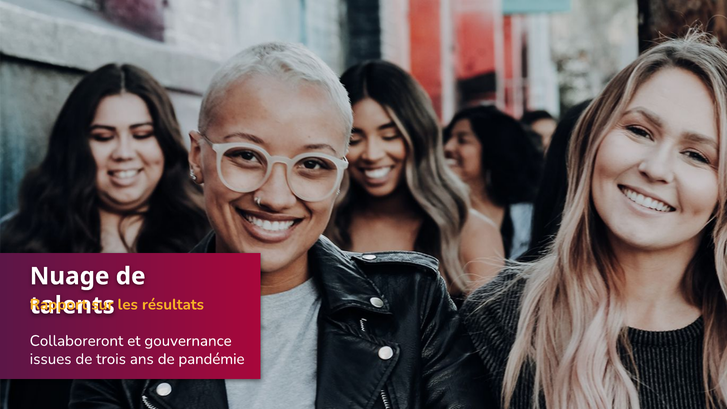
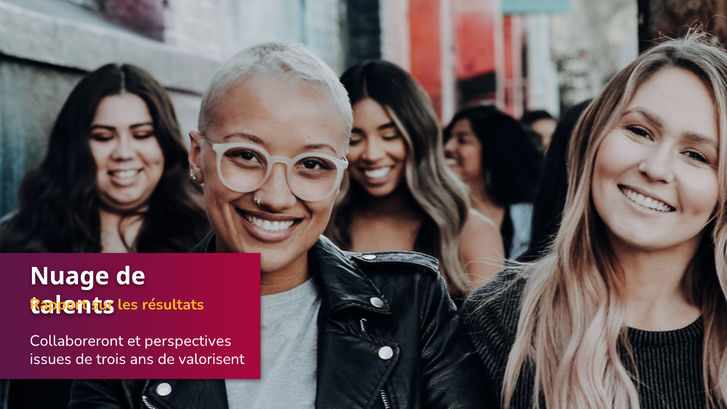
gouvernance: gouvernance -> perspectives (188, 341)
pandémie: pandémie -> valorisent (211, 359)
